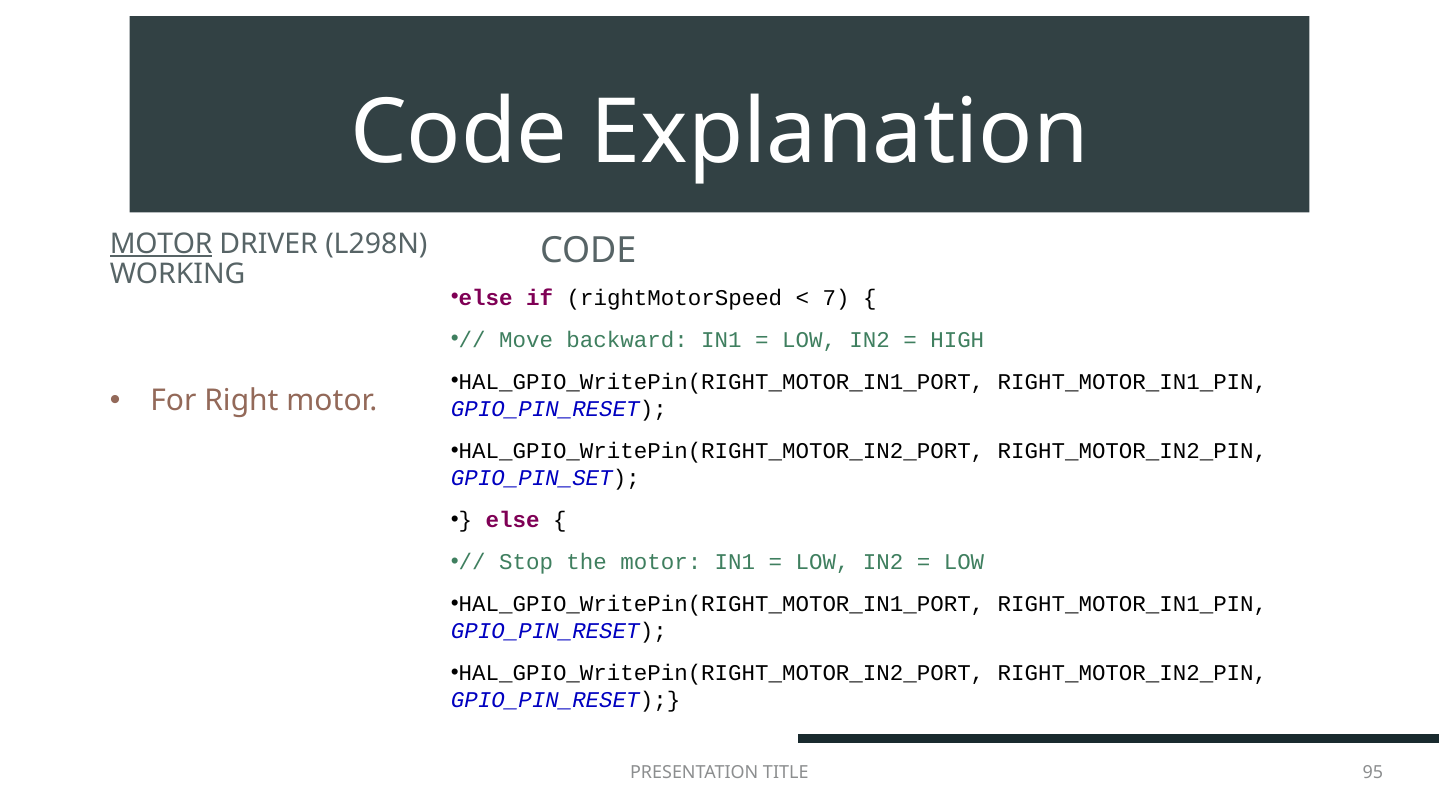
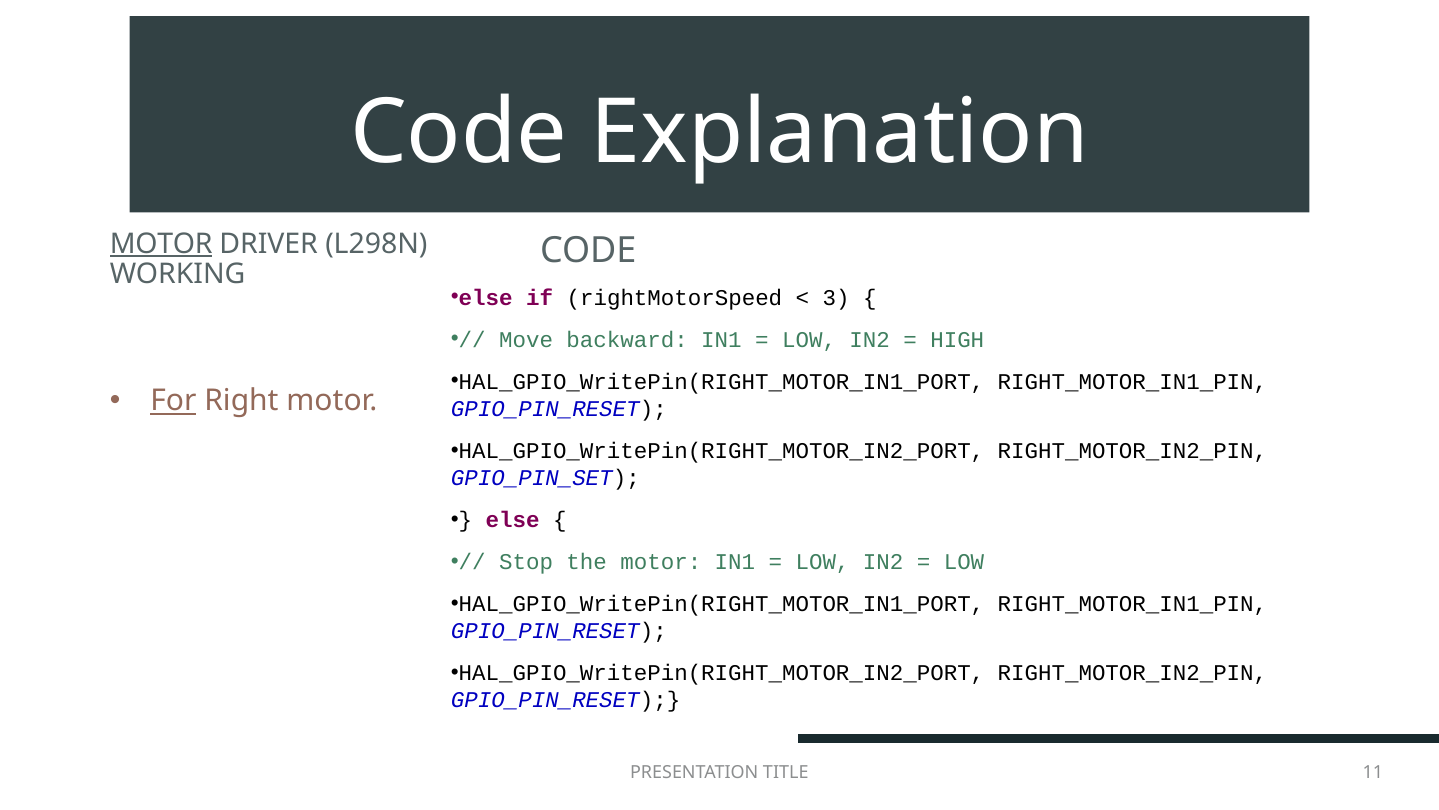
7: 7 -> 3 (836, 298)
For underline: none -> present (173, 401)
95: 95 -> 11 (1373, 772)
